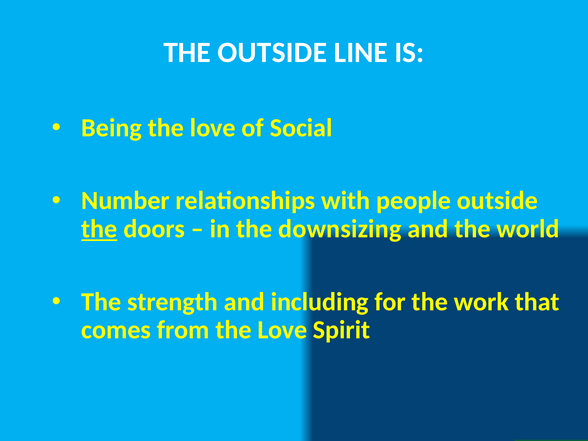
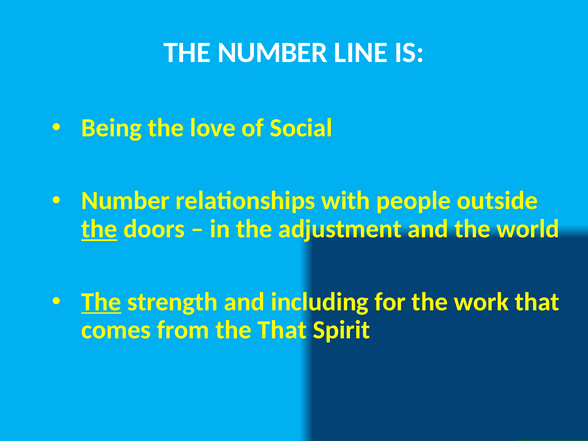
THE OUTSIDE: OUTSIDE -> NUMBER (272, 52)
downsizing: downsizing -> adjustment (340, 229)
The underline: none -> present (101, 302)
from the Love: Love -> That (282, 330)
